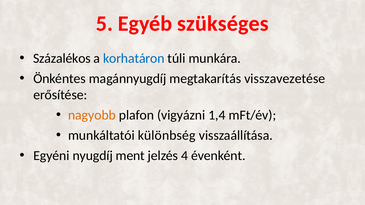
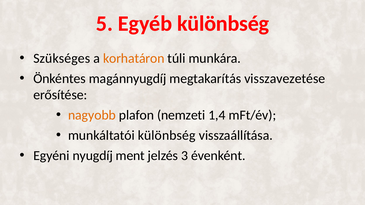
Egyéb szükséges: szükséges -> különbség (223, 24)
Százalékos: Százalékos -> Szükséges (62, 58)
korhatáron colour: blue -> orange (134, 58)
vigyázni: vigyázni -> nemzeti (181, 115)
4: 4 -> 3 (185, 156)
